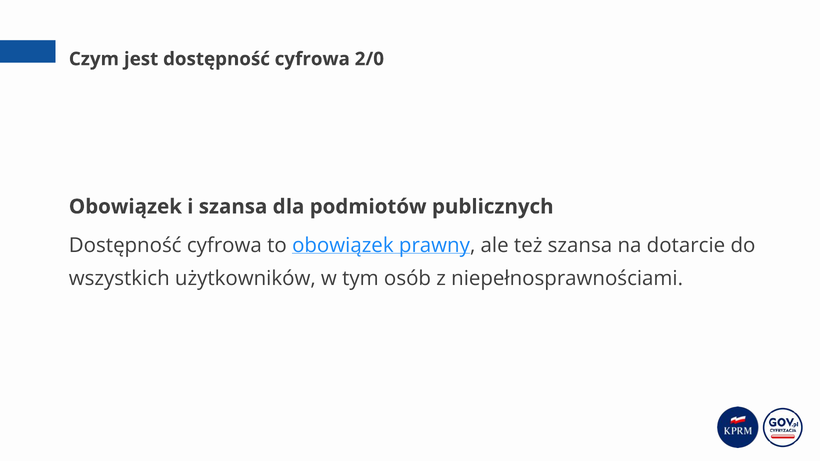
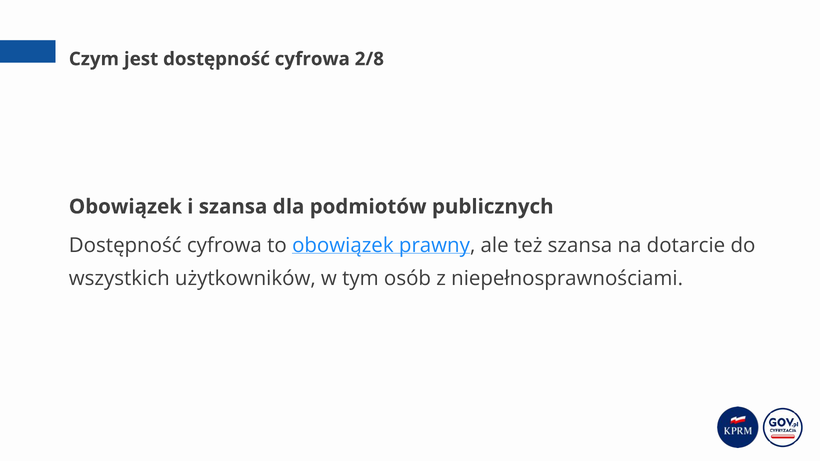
2/0: 2/0 -> 2/8 (369, 59)
